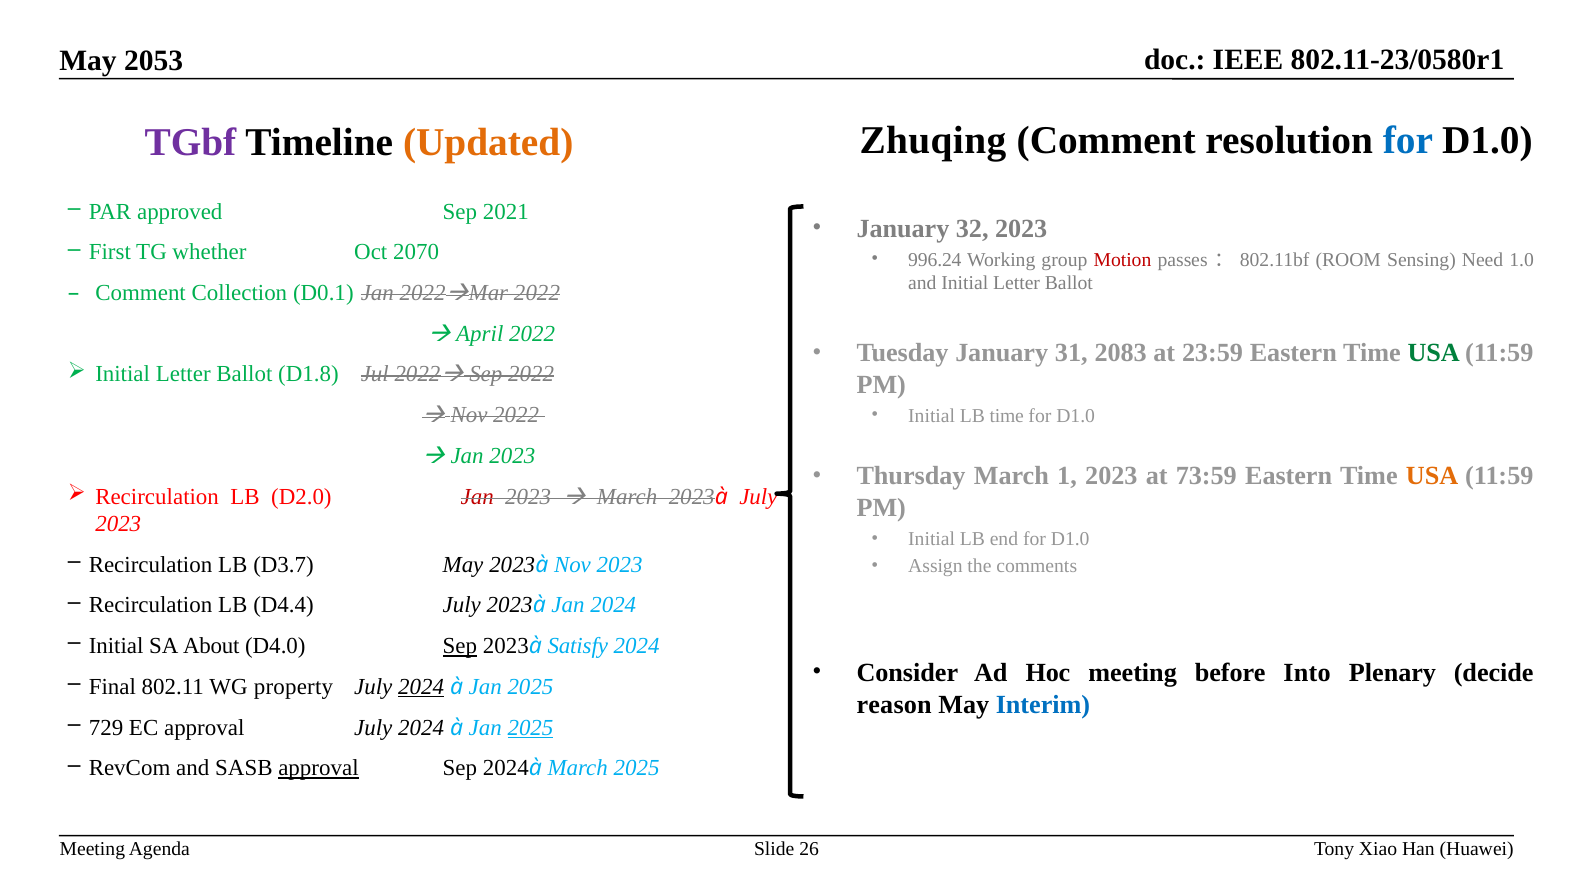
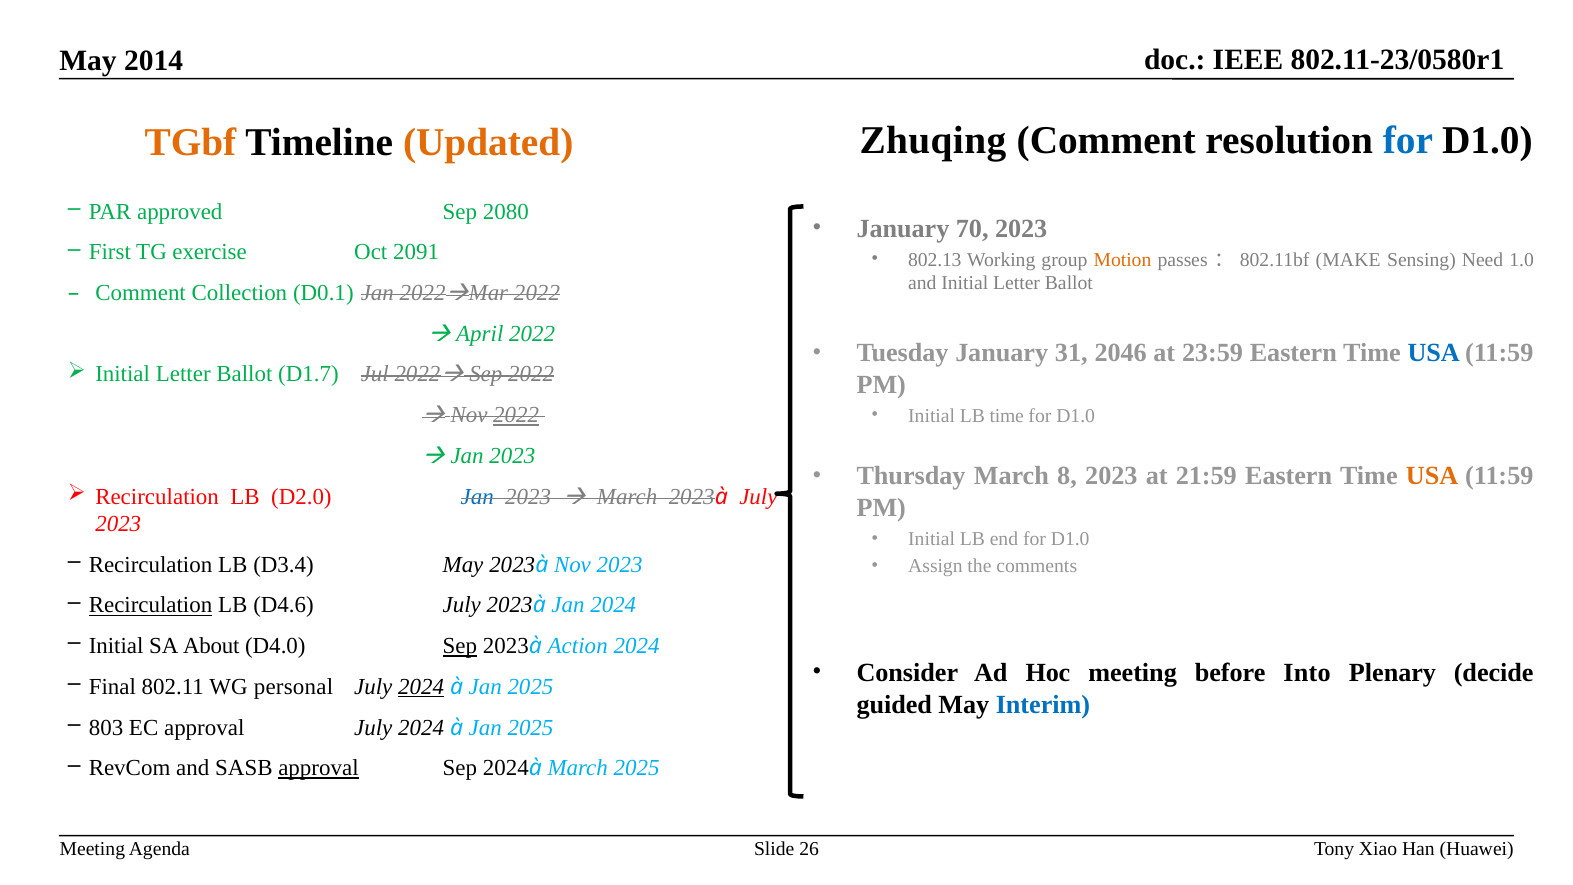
2053: 2053 -> 2014 (154, 61)
TGbf colour: purple -> orange (190, 142)
2021: 2021 -> 2080 (506, 212)
32: 32 -> 70 (972, 228)
whether: whether -> exercise (210, 252)
2070: 2070 -> 2091 (416, 252)
996.24: 996.24 -> 802.13 (935, 259)
Motion colour: red -> orange (1122, 259)
ROOM: ROOM -> MAKE (1348, 259)
2083: 2083 -> 2046 (1121, 353)
USA colour: green -> blue (1434, 353)
D1.8: D1.8 -> D1.7 (309, 374)
2022 underline: none -> present (516, 415)
1: 1 -> 8 (1067, 476)
73:59: 73:59 -> 21:59 (1206, 476)
Jan colour: red -> blue (477, 496)
D3.7: D3.7 -> D3.4 (284, 565)
Recirculation underline: none -> present (151, 605)
D4.4: D4.4 -> D4.6 (284, 605)
Satisfy: Satisfy -> Action (578, 646)
property: property -> personal (293, 687)
reason: reason -> guided (894, 704)
729: 729 -> 803 (106, 727)
2025 underline: present -> none (530, 727)
